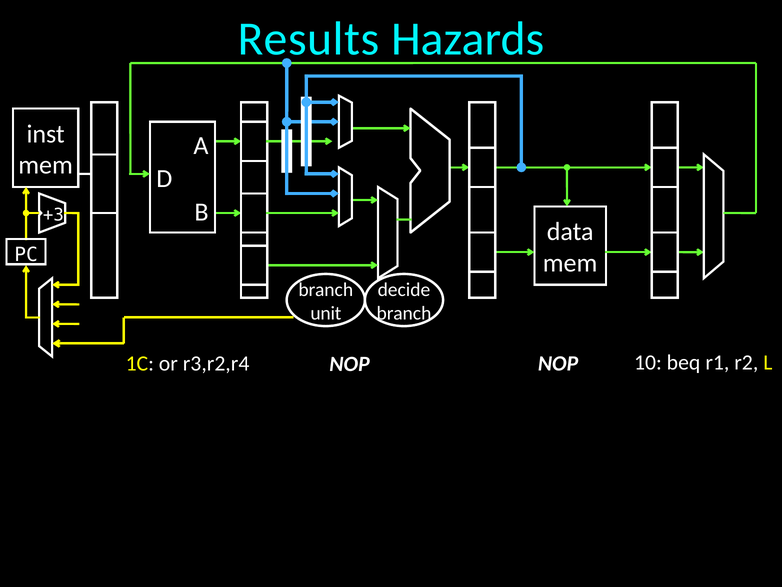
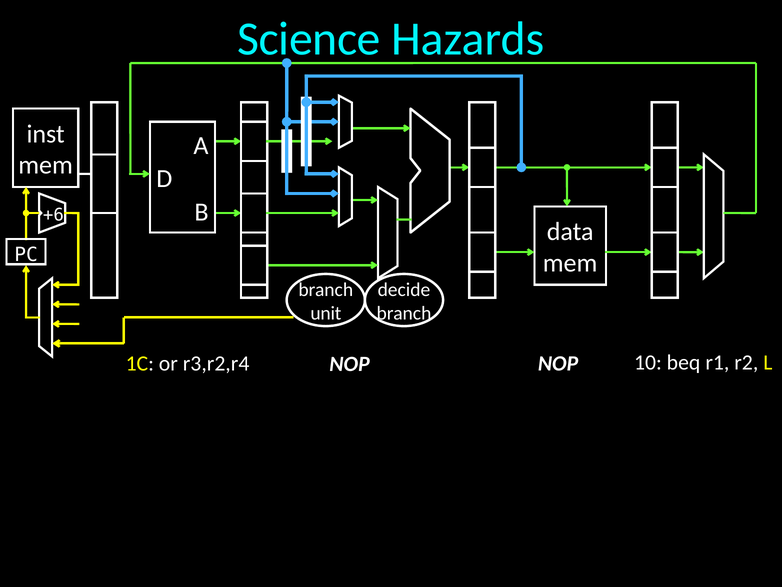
Results: Results -> Science (309, 39)
+3: +3 -> +6 (53, 215)
